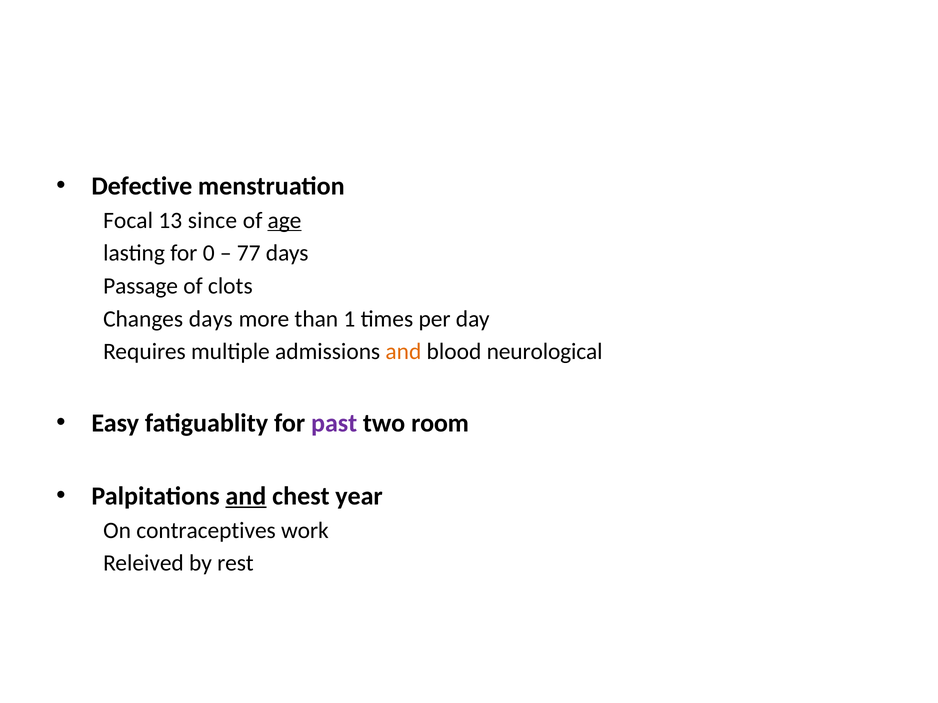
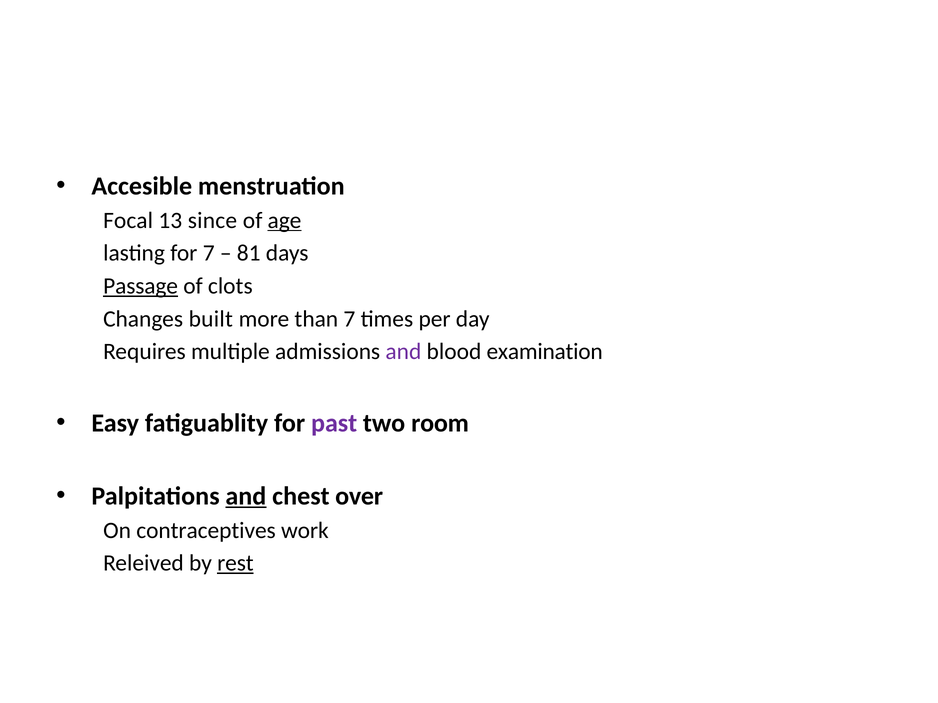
Defective: Defective -> Accesible (142, 186)
for 0: 0 -> 7 (209, 253)
77: 77 -> 81 (249, 253)
Passage underline: none -> present (141, 286)
Changes days: days -> built (211, 319)
than 1: 1 -> 7 (349, 319)
and colour: orange -> purple (403, 352)
neurological: neurological -> examination (545, 352)
year: year -> over (359, 497)
rest underline: none -> present (235, 564)
